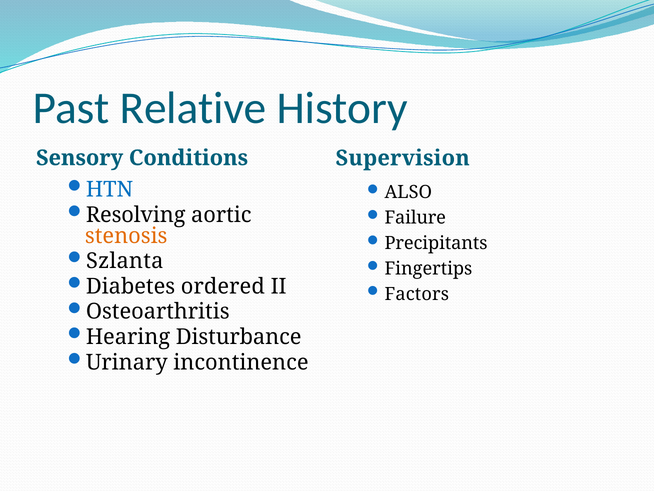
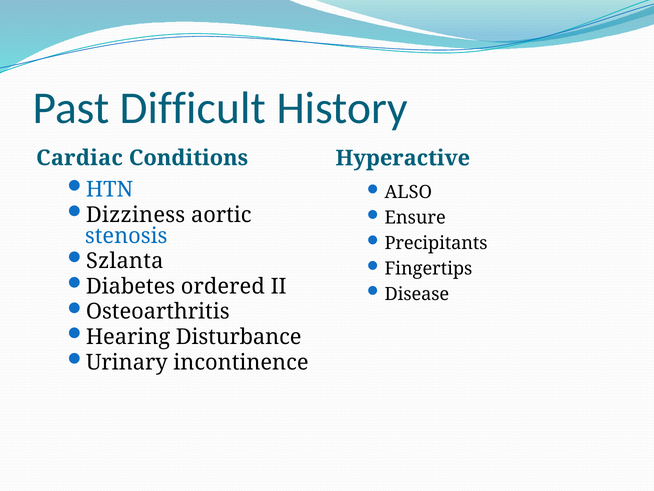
Relative: Relative -> Difficult (193, 108)
Sensory: Sensory -> Cardiac (79, 158)
Supervision: Supervision -> Hyperactive (403, 158)
Resolving: Resolving -> Dizziness (136, 215)
Failure: Failure -> Ensure (415, 217)
stenosis colour: orange -> blue (126, 236)
Factors: Factors -> Disease (417, 294)
